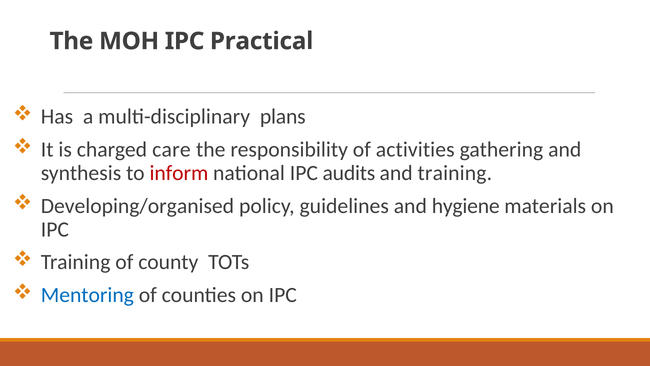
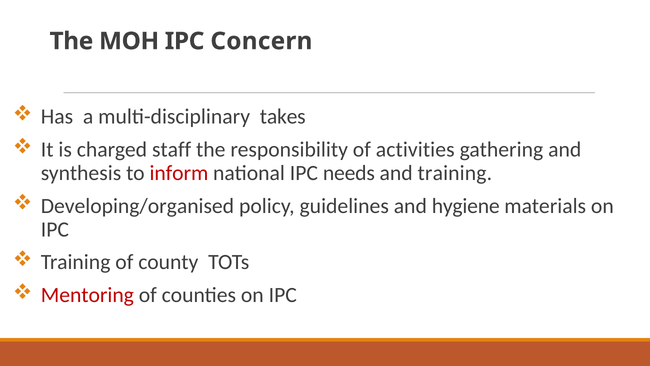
Practical: Practical -> Concern (261, 41)
plans: plans -> takes (283, 117)
care: care -> staff (172, 149)
audits: audits -> needs (349, 173)
Mentoring colour: blue -> red (87, 295)
